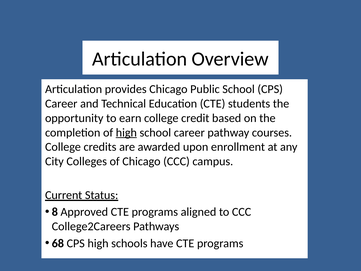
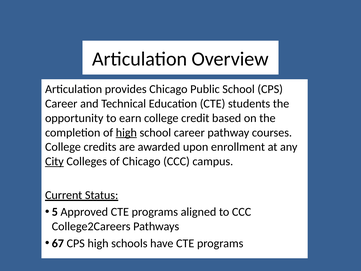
City underline: none -> present (54, 161)
8: 8 -> 5 (55, 212)
68: 68 -> 67 (58, 243)
